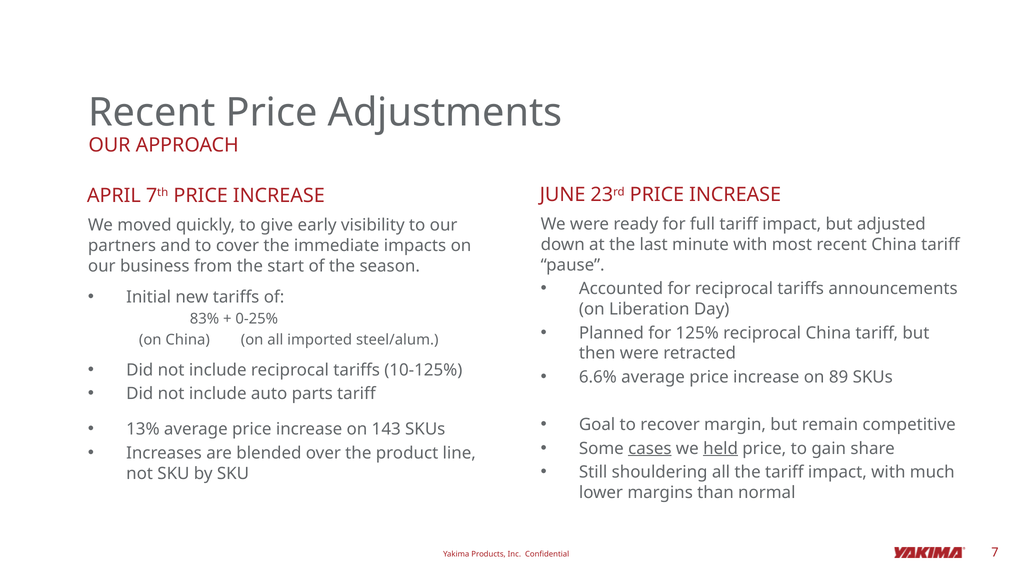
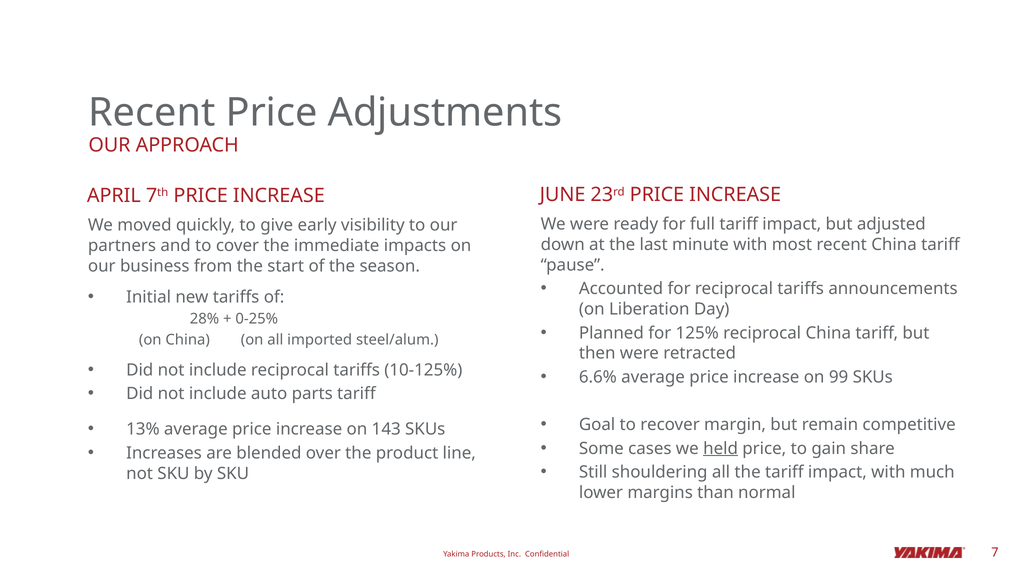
83%: 83% -> 28% (205, 319)
89: 89 -> 99 (839, 377)
cases underline: present -> none (650, 449)
